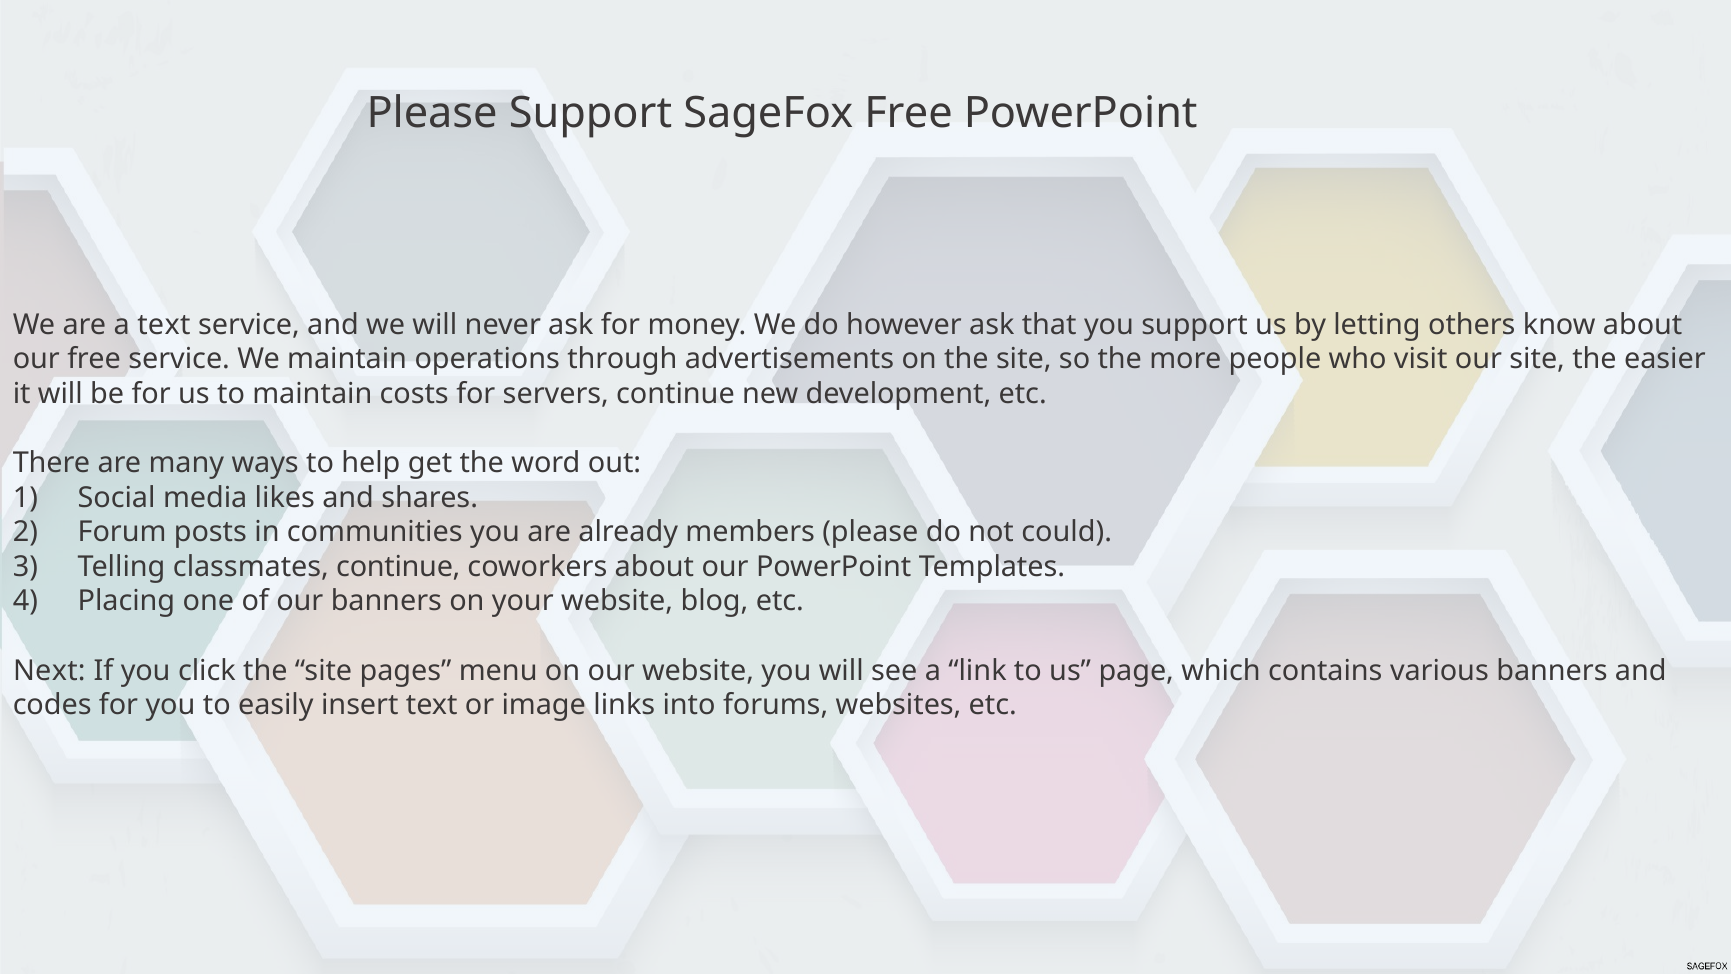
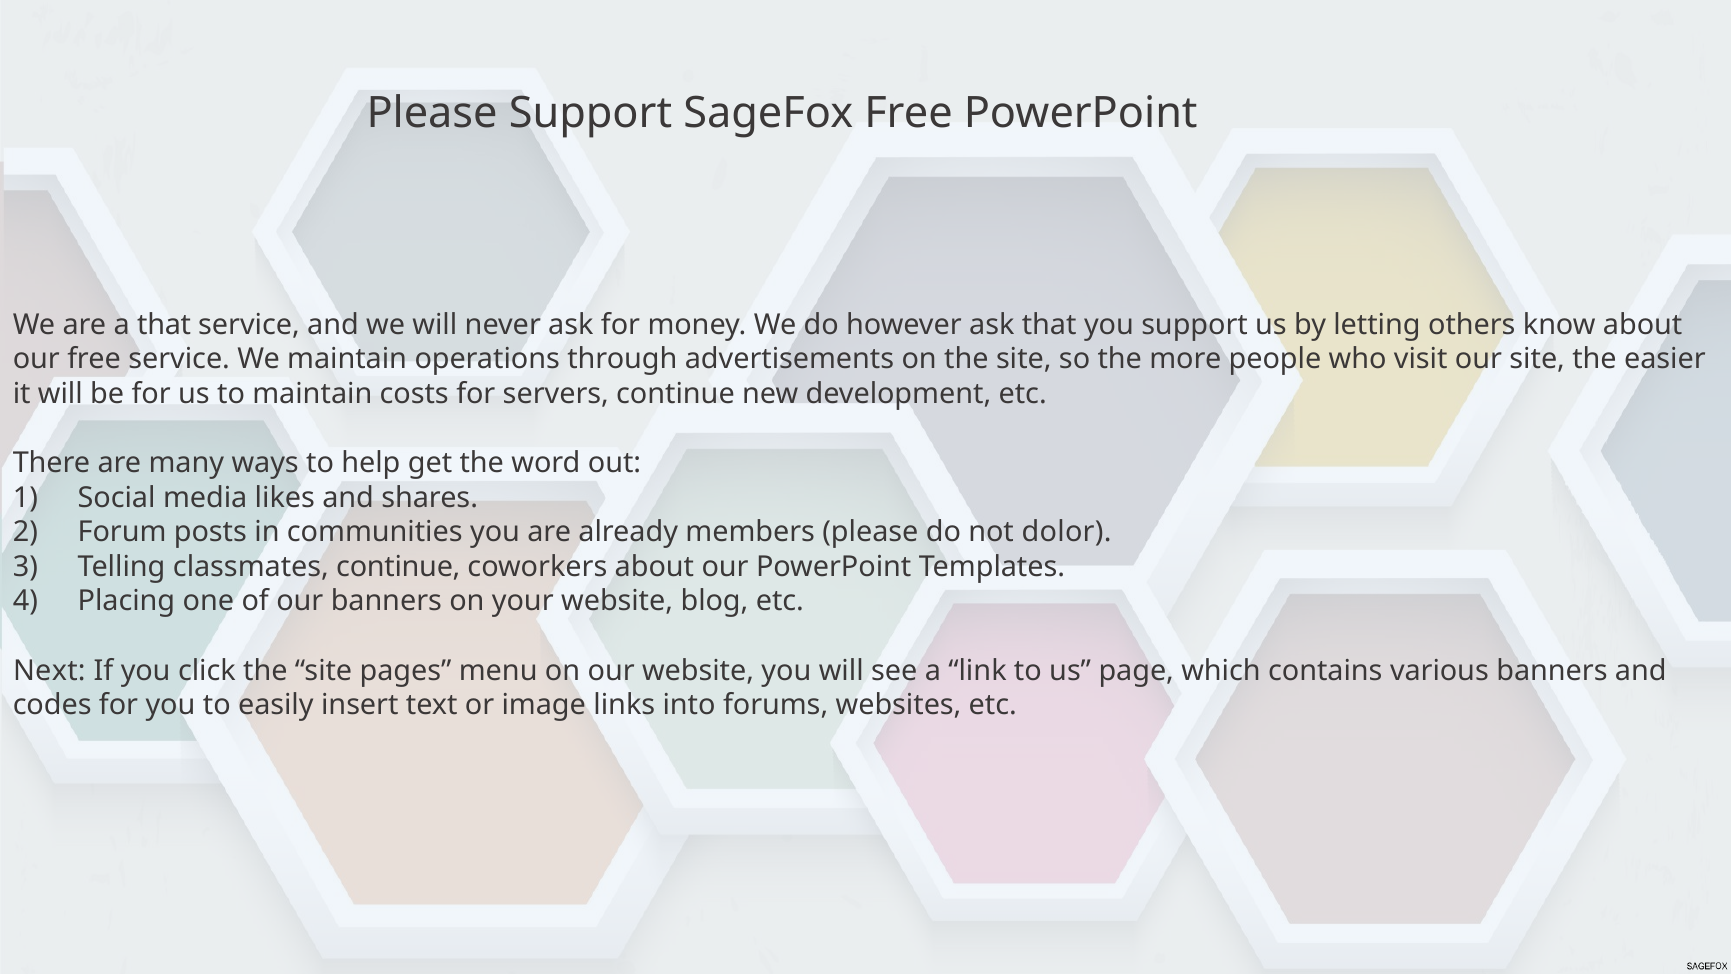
a text: text -> that (164, 324)
could: could -> dolor (1067, 532)
